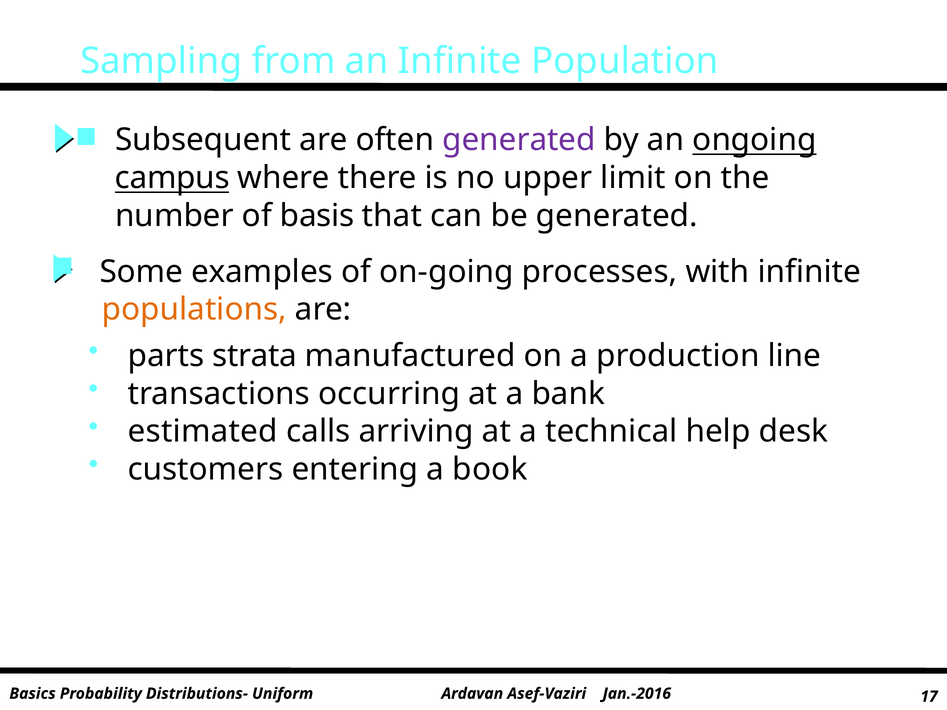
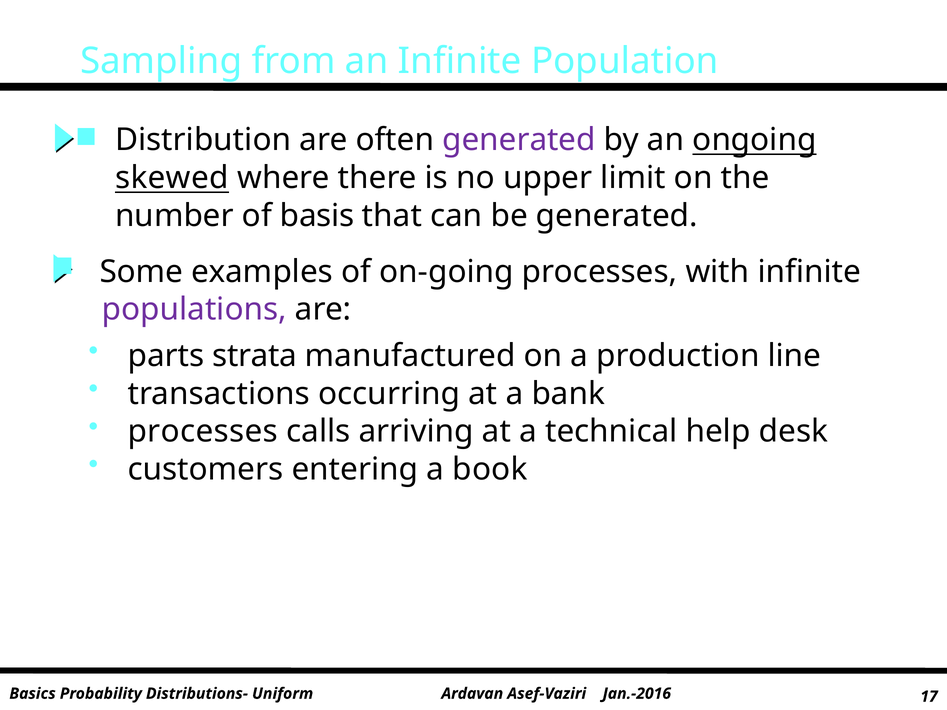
Subsequent: Subsequent -> Distribution (203, 140)
campus: campus -> skewed (172, 178)
populations colour: orange -> purple (194, 310)
estimated: estimated -> processes (203, 432)
